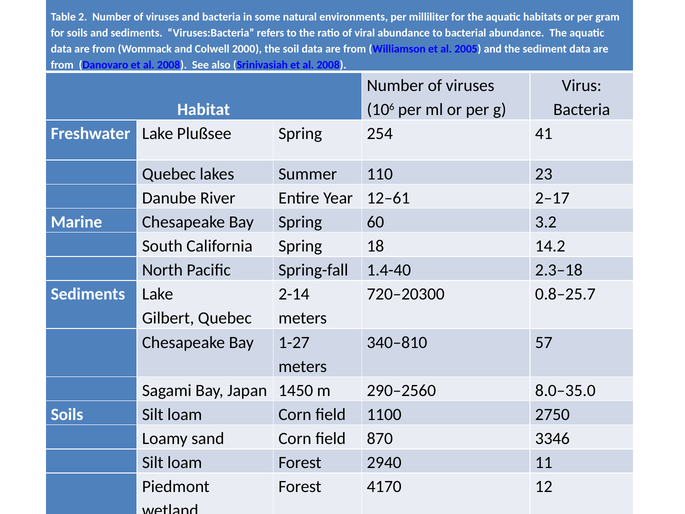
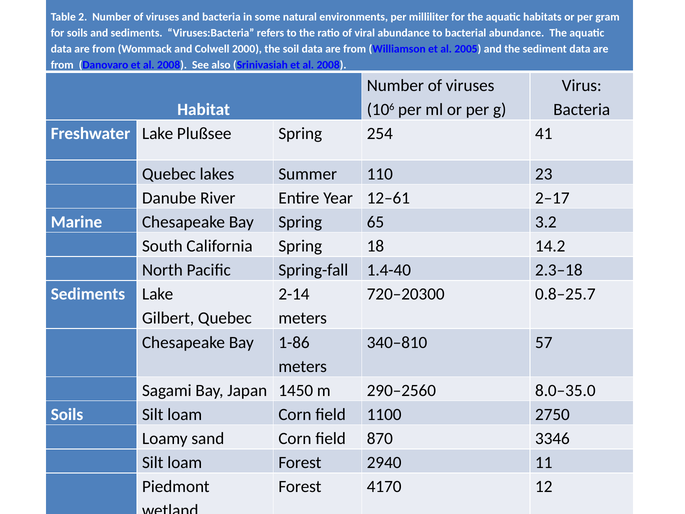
60: 60 -> 65 (375, 222)
1-27: 1-27 -> 1-86 (294, 342)
